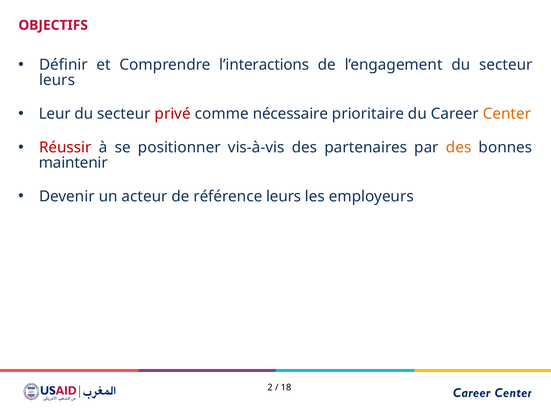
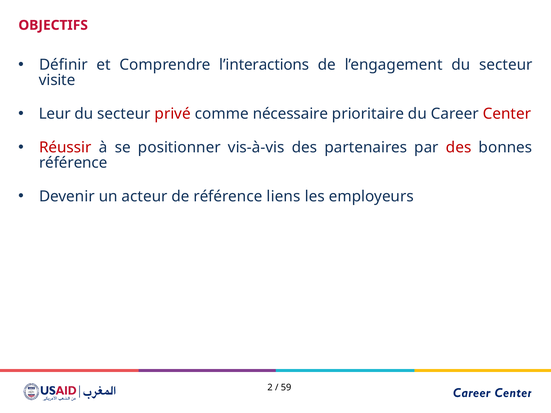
leurs: leurs -> visite (57, 80)
Center colour: orange -> red (507, 114)
des colour: orange -> red (459, 148)
maintenir: maintenir -> référence (73, 163)
référence leurs: leurs -> liens (284, 197)
18: 18 -> 59 (286, 388)
